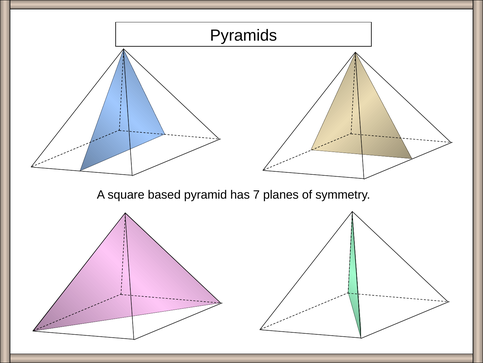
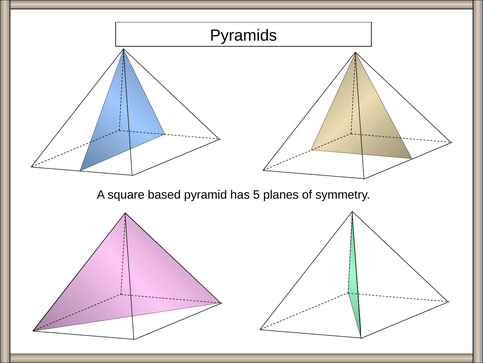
7: 7 -> 5 (256, 195)
